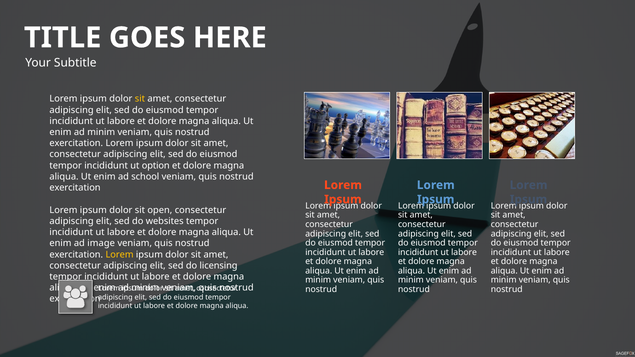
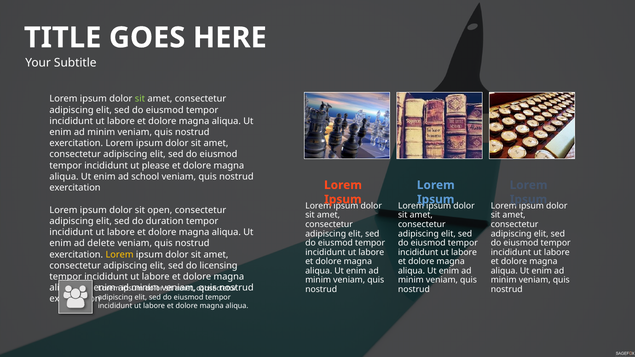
sit colour: yellow -> light green (140, 99)
option: option -> please (156, 166)
websites: websites -> duration (165, 221)
image: image -> delete (101, 243)
